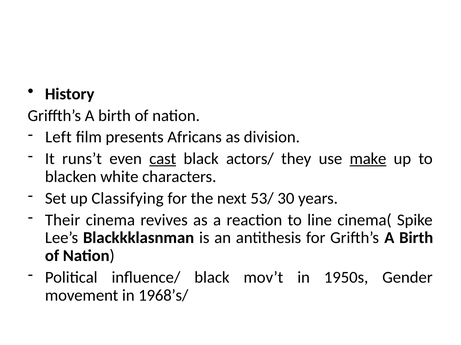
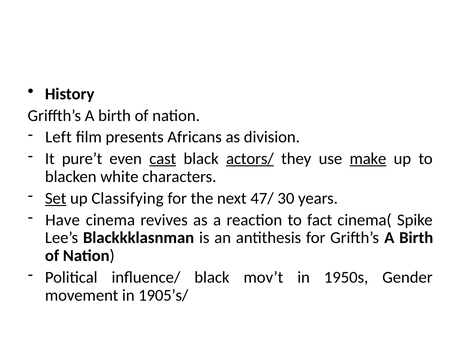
runs’t: runs’t -> pure’t (82, 159)
actors/ underline: none -> present (250, 159)
Set underline: none -> present (56, 199)
53/: 53/ -> 47/ (262, 199)
Their: Their -> Have (63, 220)
line: line -> fact (320, 220)
1968’s/: 1968’s/ -> 1905’s/ (163, 296)
